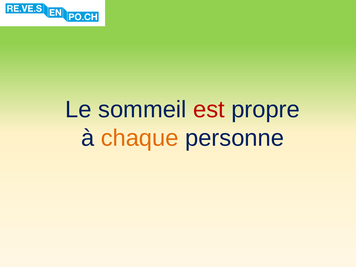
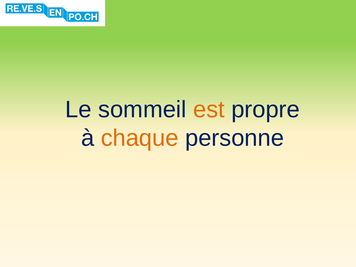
est colour: red -> orange (209, 109)
